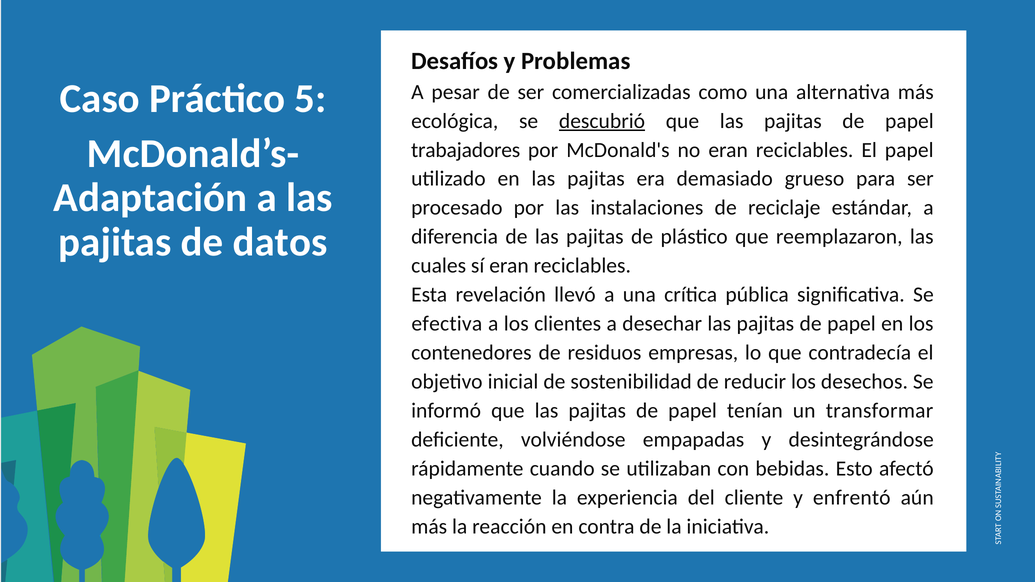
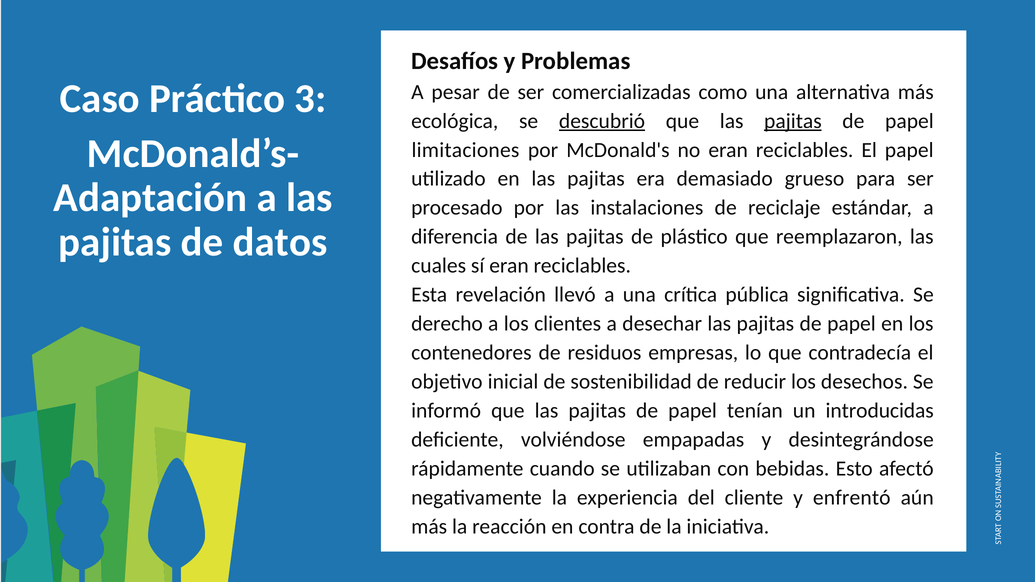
5: 5 -> 3 (310, 99)
pajitas underline: none -> present (793, 121)
trabajadores: trabajadores -> limitaciones (465, 150)
efectiva: efectiva -> derecho (447, 324)
transformar: transformar -> introducidas (880, 411)
